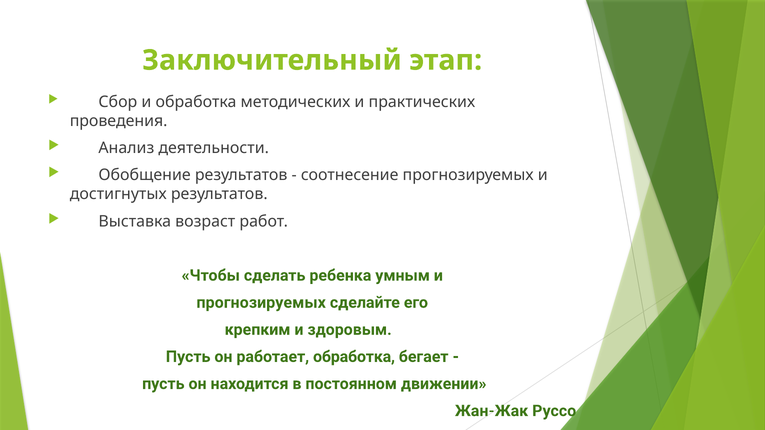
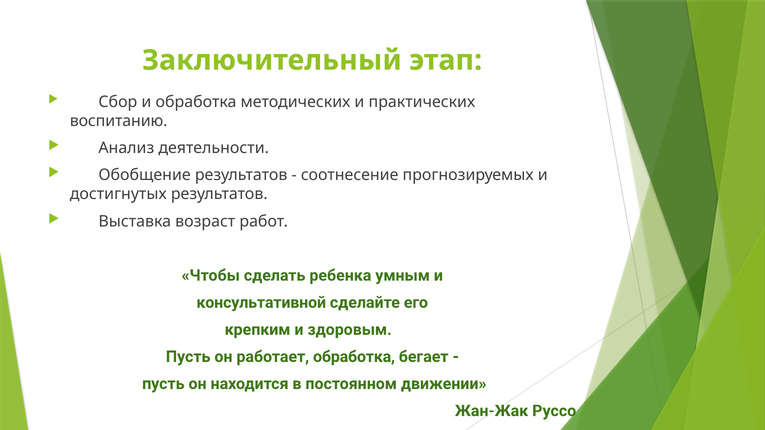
проведения: проведения -> воспитанию (119, 121)
прогнозируемых: прогнозируемых -> консультативной (261, 303)
